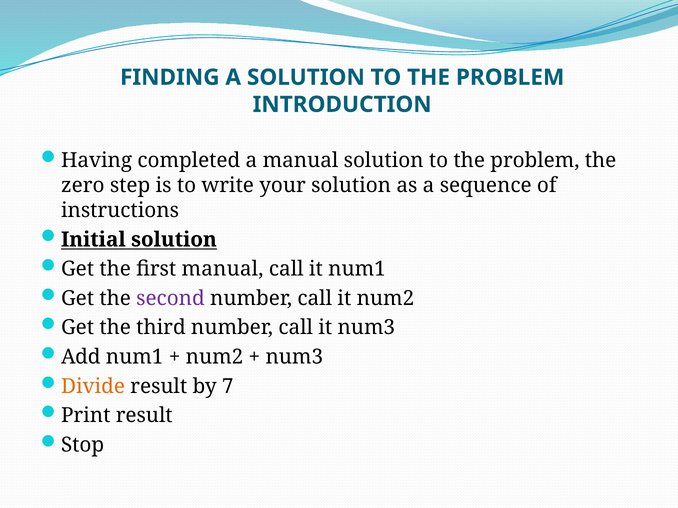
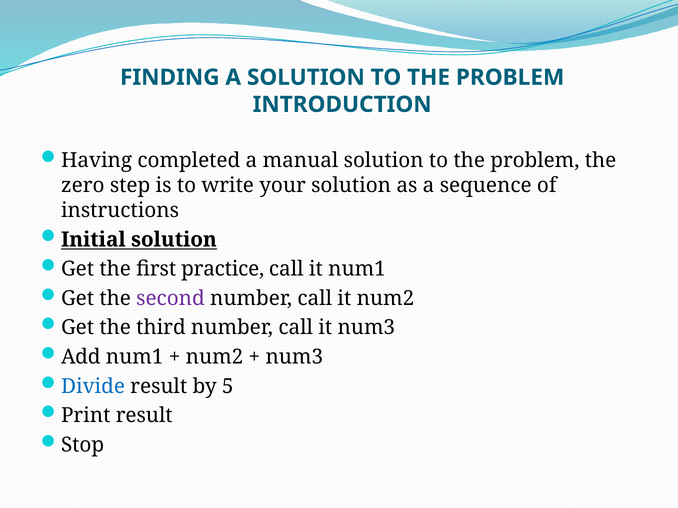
first manual: manual -> practice (223, 269)
Divide colour: orange -> blue (93, 387)
7: 7 -> 5 (228, 387)
